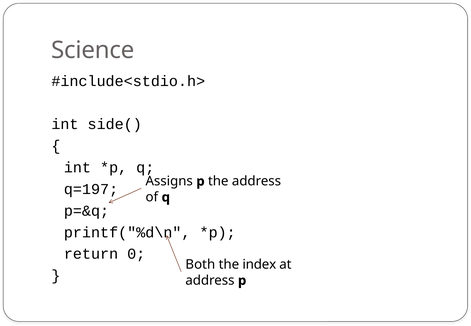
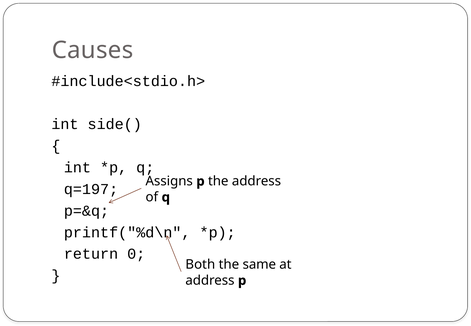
Science: Science -> Causes (93, 50)
index: index -> same (259, 265)
